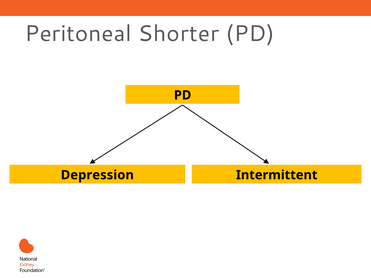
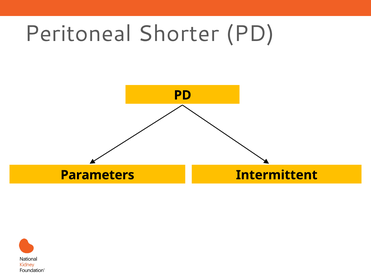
Depression: Depression -> Parameters (97, 175)
